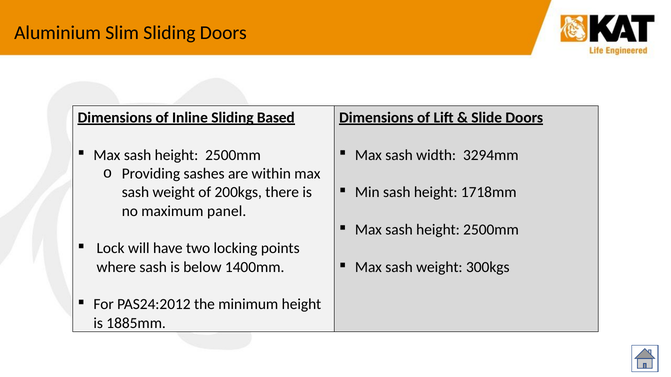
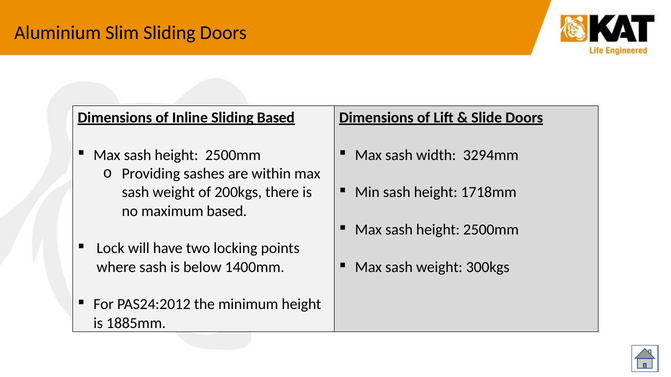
maximum panel: panel -> based (227, 211)
